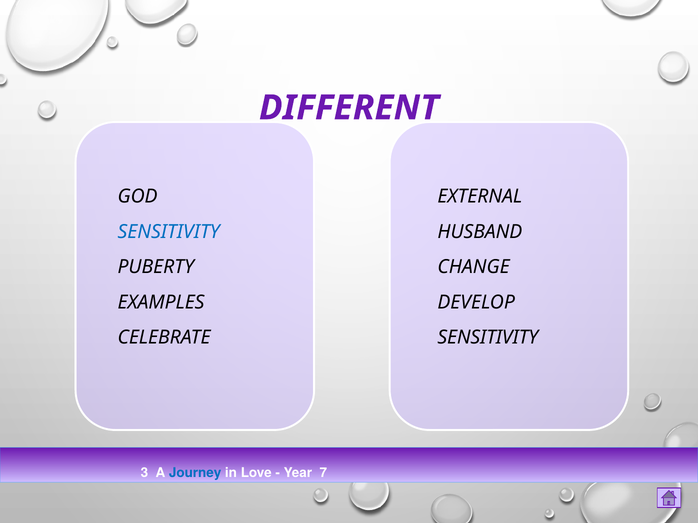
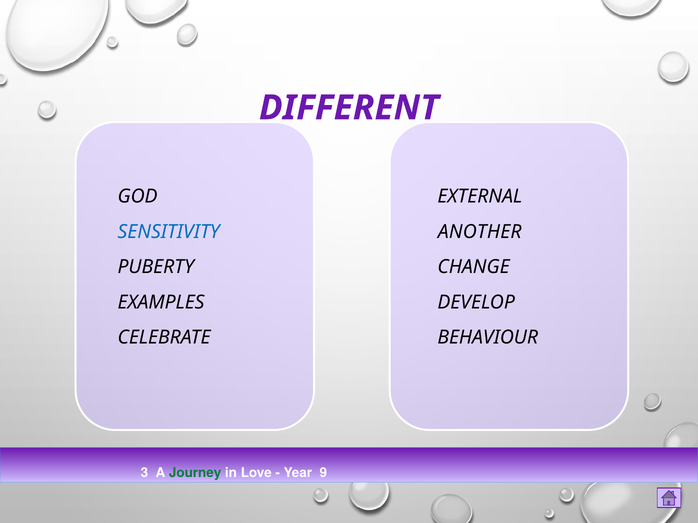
HUSBAND: HUSBAND -> ANOTHER (480, 232)
SENSITIVITY: SENSITIVITY -> BEHAVIOUR (488, 338)
Journey colour: blue -> green (195, 473)
7: 7 -> 9 (323, 473)
